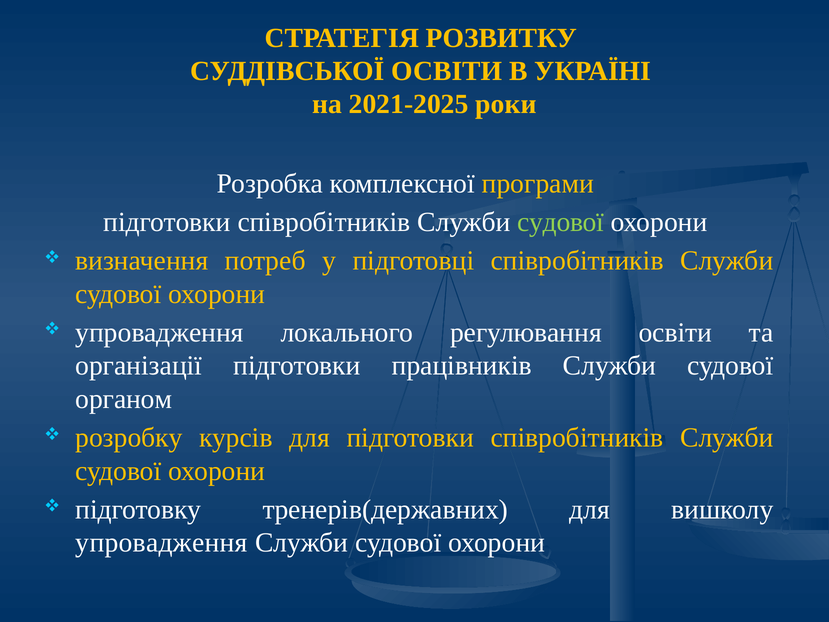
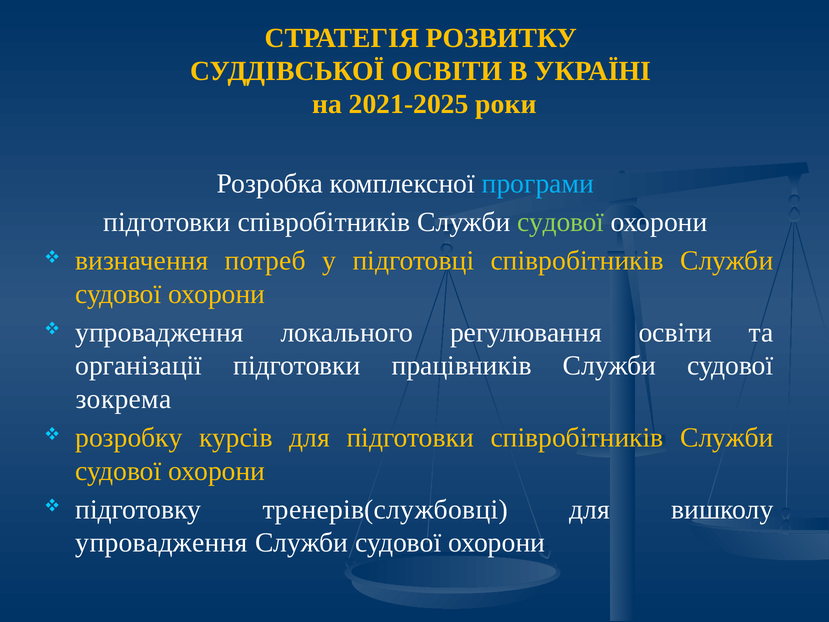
програми colour: yellow -> light blue (538, 183)
органом: органом -> зокрема (124, 399)
тренерів(державних: тренерів(державних -> тренерів(службовці (385, 509)
